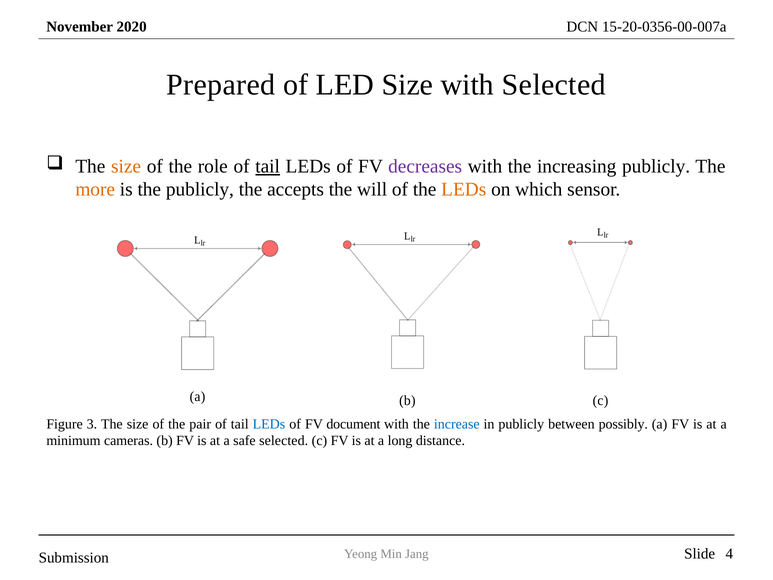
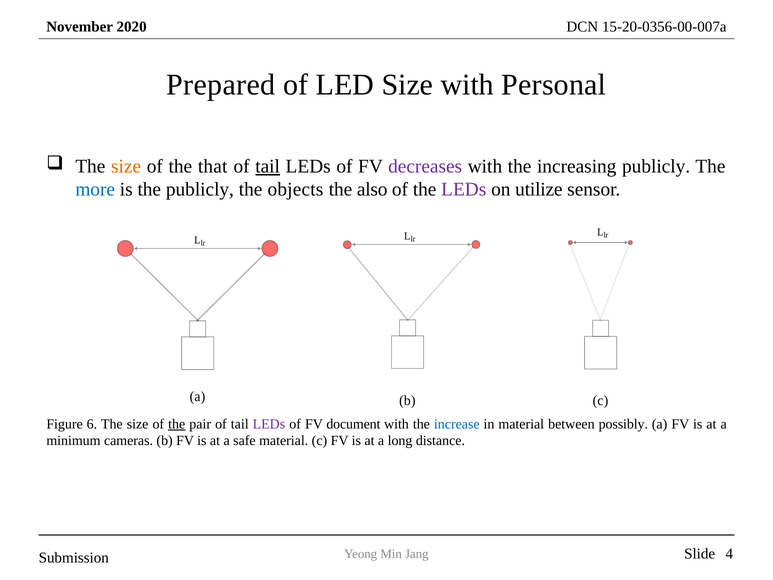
with Selected: Selected -> Personal (554, 85)
role: role -> that (213, 166)
more colour: orange -> blue (95, 189)
accepts: accepts -> objects (295, 189)
will: will -> also (372, 189)
LEDs colour: orange -> purple (464, 189)
which: which -> utilize (539, 189)
3: 3 -> 6 (92, 424)
the underline: none -> present (177, 424)
LEDs colour: blue -> purple (269, 424)
in publicly: publicly -> material (521, 424)
safe selected: selected -> material (284, 441)
